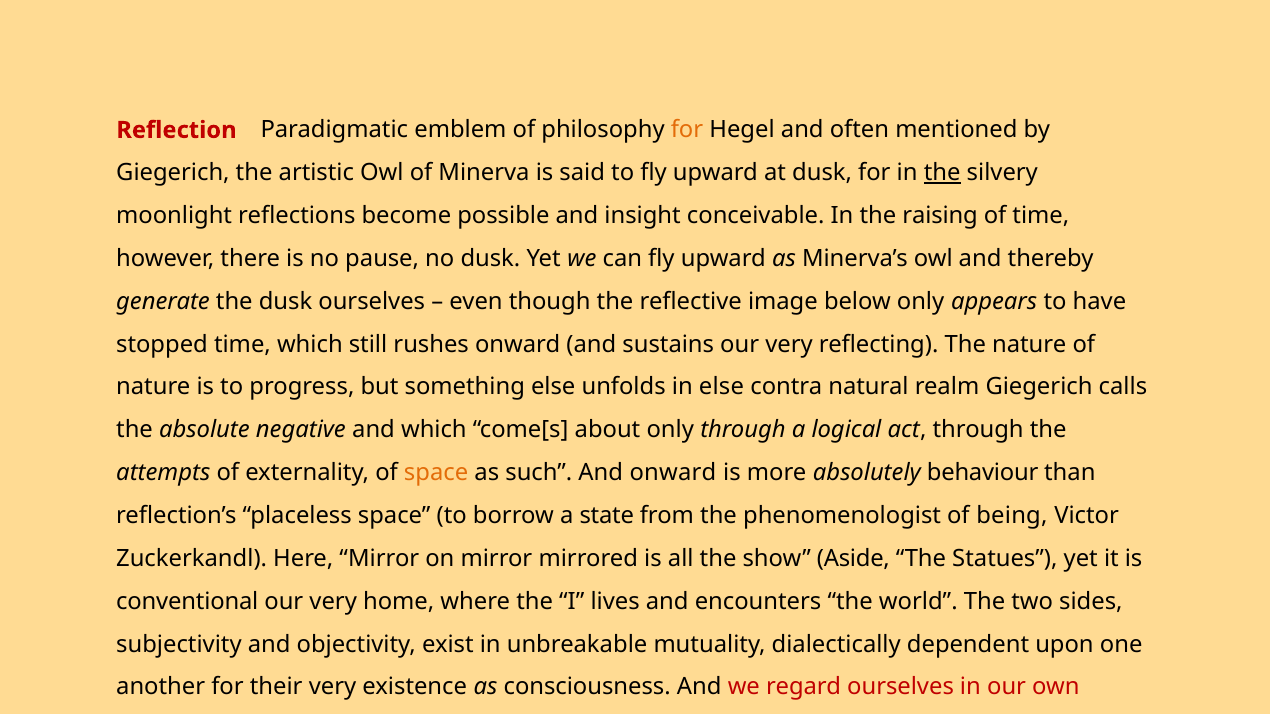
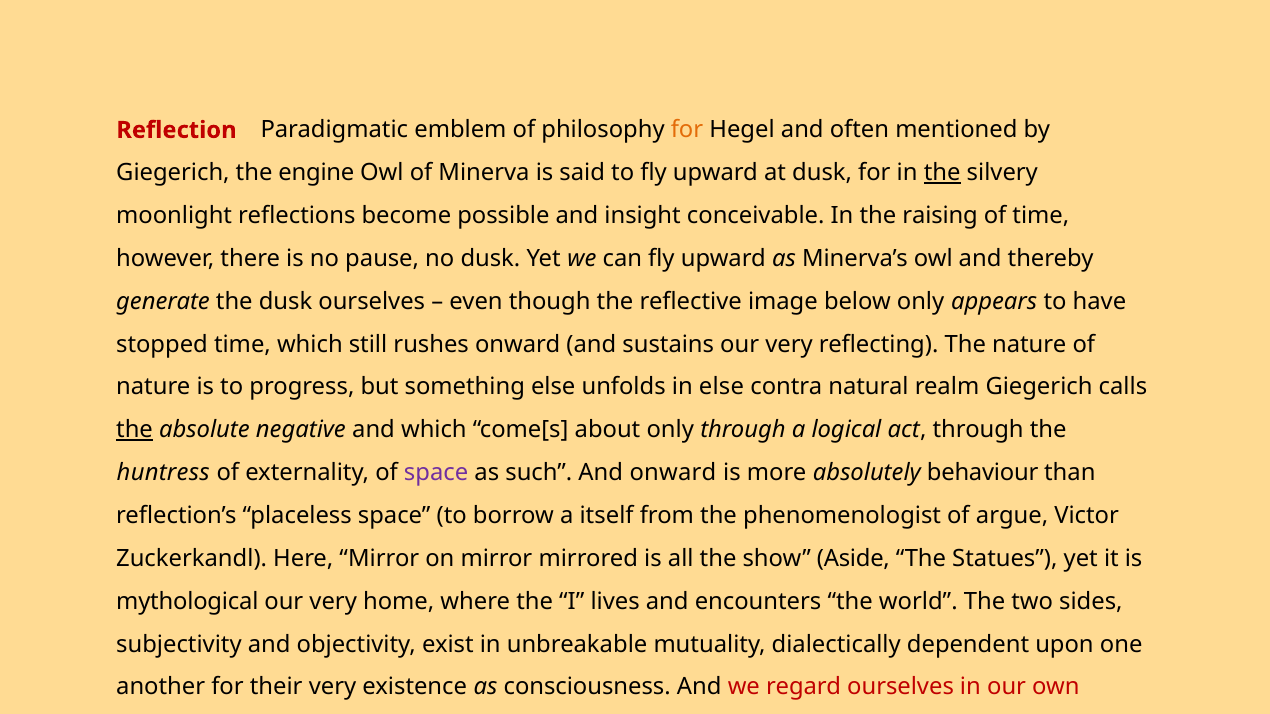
artistic: artistic -> engine (316, 173)
the underline: none -> present (135, 430)
attempts: attempts -> huntress (163, 473)
space colour: orange -> purple (436, 473)
state: state -> itself (607, 516)
being: being -> argue (1012, 516)
conventional: conventional -> mythological (187, 602)
